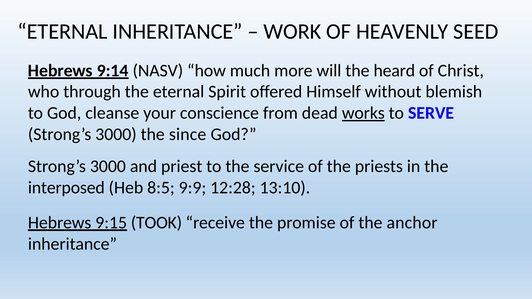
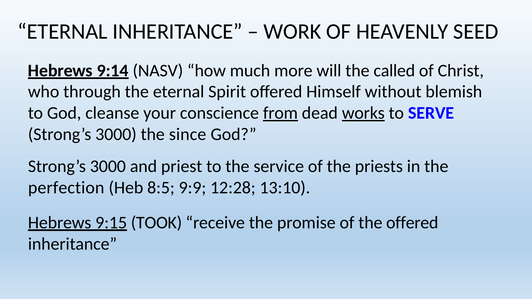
heard: heard -> called (394, 71)
from underline: none -> present (280, 113)
interposed: interposed -> perfection (66, 188)
the anchor: anchor -> offered (412, 223)
